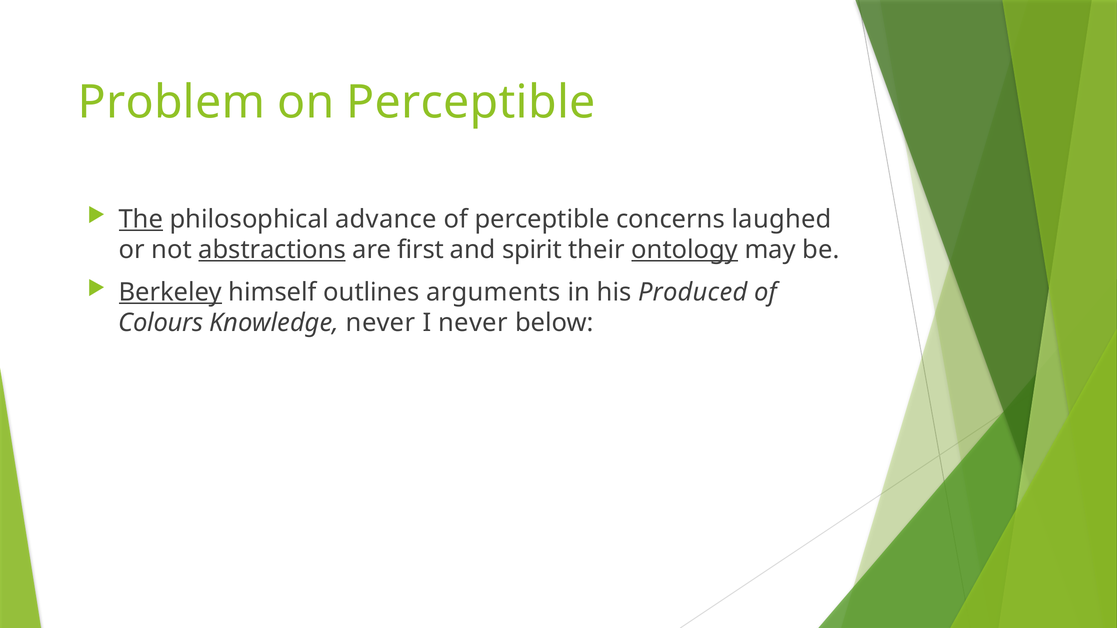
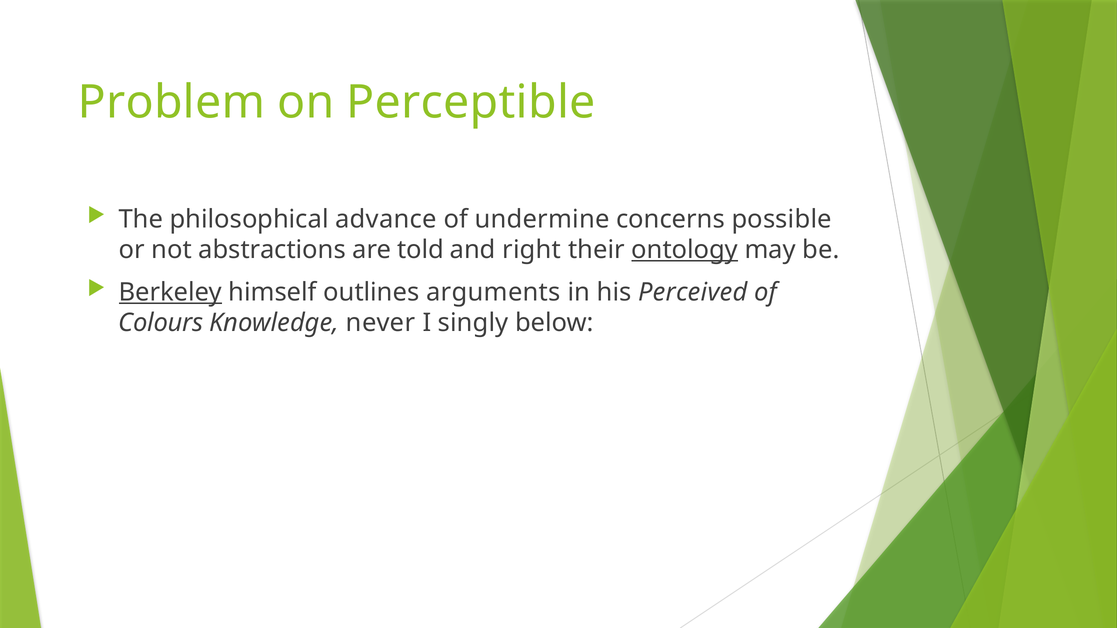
The underline: present -> none (141, 219)
of perceptible: perceptible -> undermine (542, 219)
laughed: laughed -> possible (782, 219)
abstractions underline: present -> none (272, 250)
first: first -> told (421, 250)
spirit: spirit -> right (532, 250)
Produced: Produced -> Perceived (693, 292)
I never: never -> singly (473, 323)
